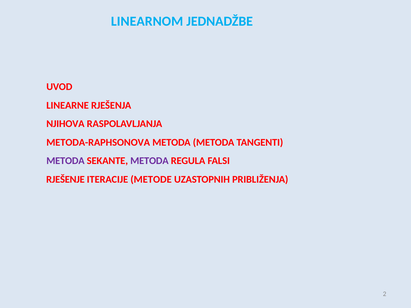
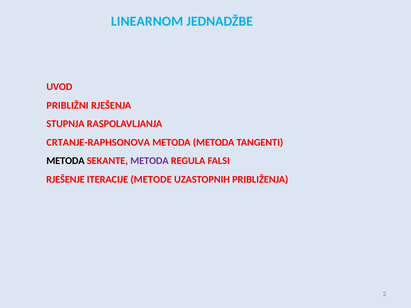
LINEARNE: LINEARNE -> PRIBLIŽNI (68, 105)
NJIHOVA: NJIHOVA -> STUPNJA (65, 124)
METODA-RAPHSONOVA: METODA-RAPHSONOVA -> CRTANJE-RAPHSONOVA (98, 142)
METODA colour: purple -> black (65, 161)
